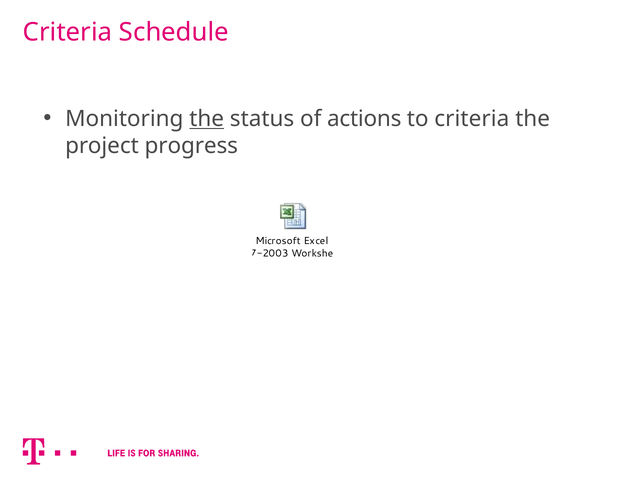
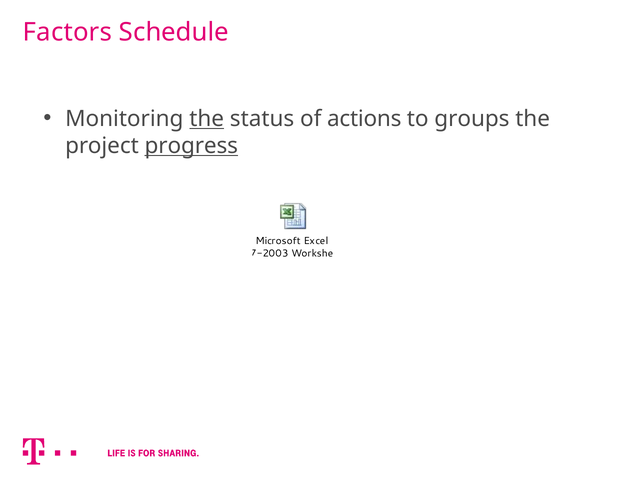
Criteria: Criteria -> Factors (67, 32)
to criteria: criteria -> groups (472, 119)
progress underline: none -> present (191, 146)
